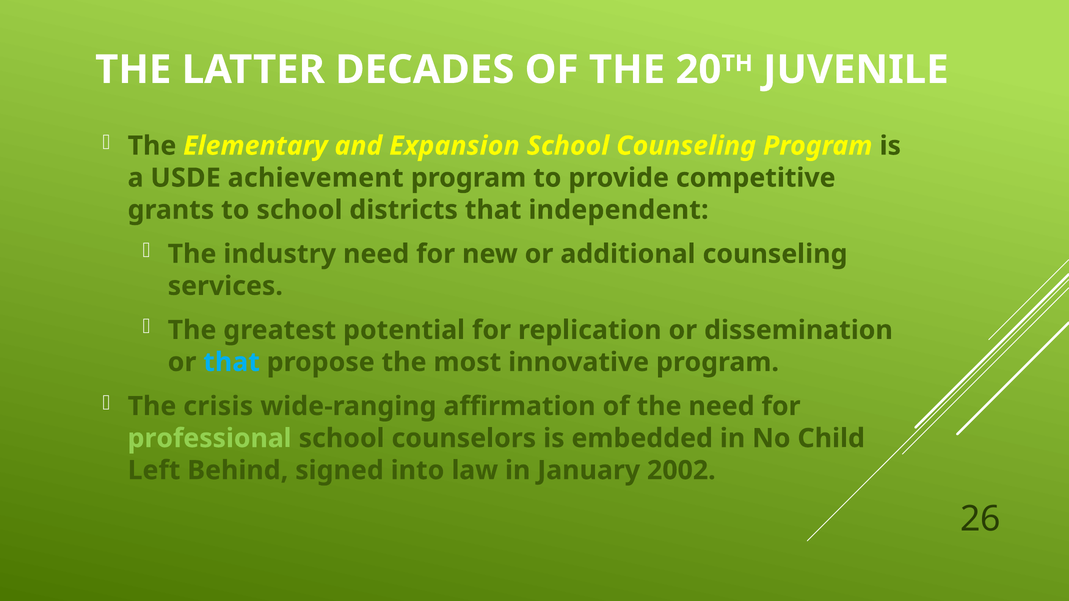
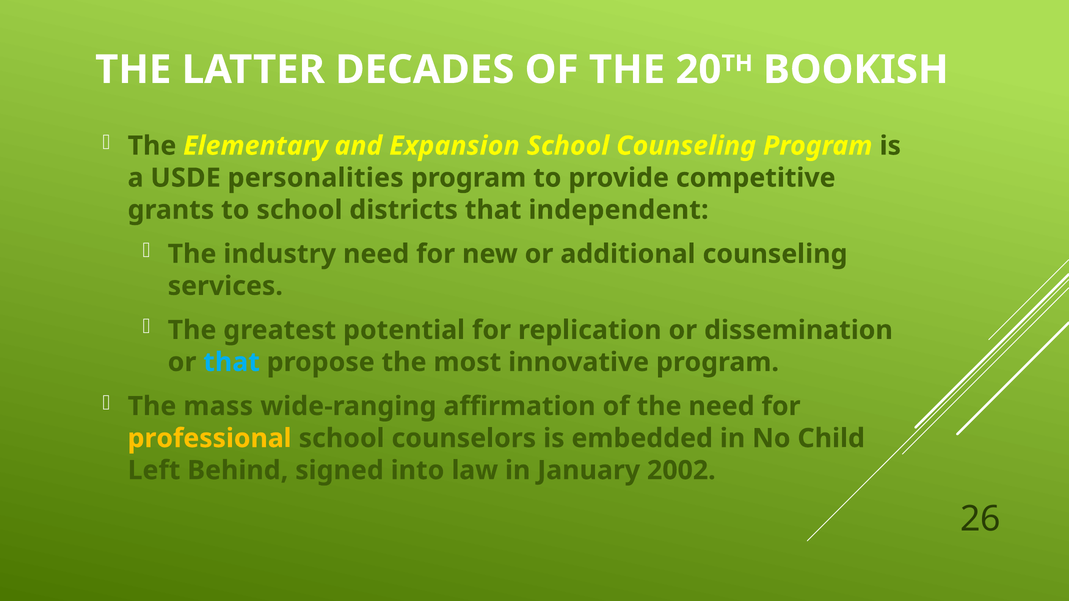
JUVENILE: JUVENILE -> BOOKISH (856, 70)
achievement: achievement -> personalities (316, 178)
crisis: crisis -> mass (218, 406)
professional colour: light green -> yellow (210, 439)
